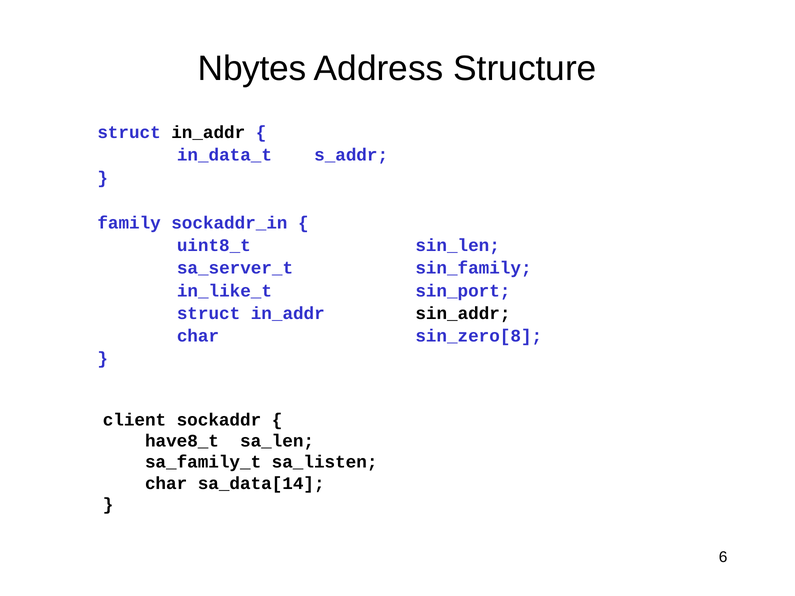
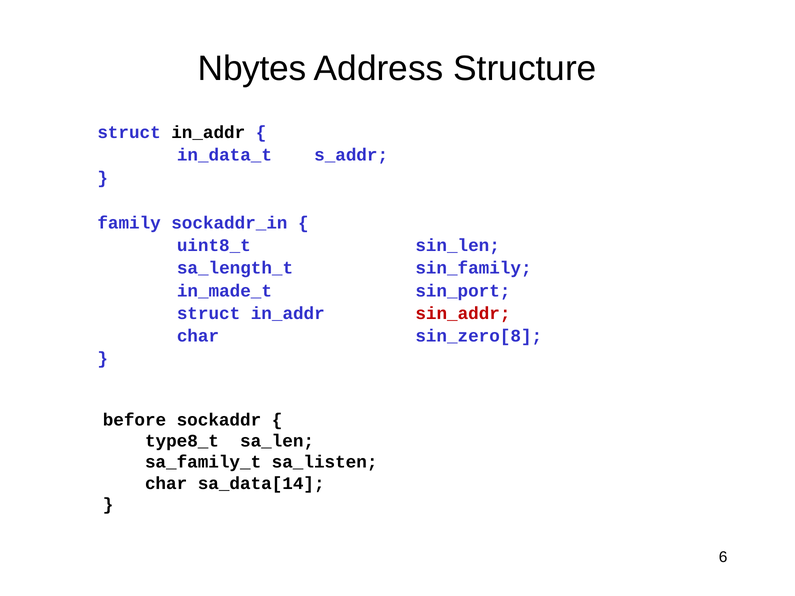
sa_server_t: sa_server_t -> sa_length_t (235, 268)
in_like_t: in_like_t -> in_made_t (224, 291)
sin_addr colour: black -> red (463, 313)
client: client -> before (134, 420)
have8_t: have8_t -> type8_t (182, 441)
